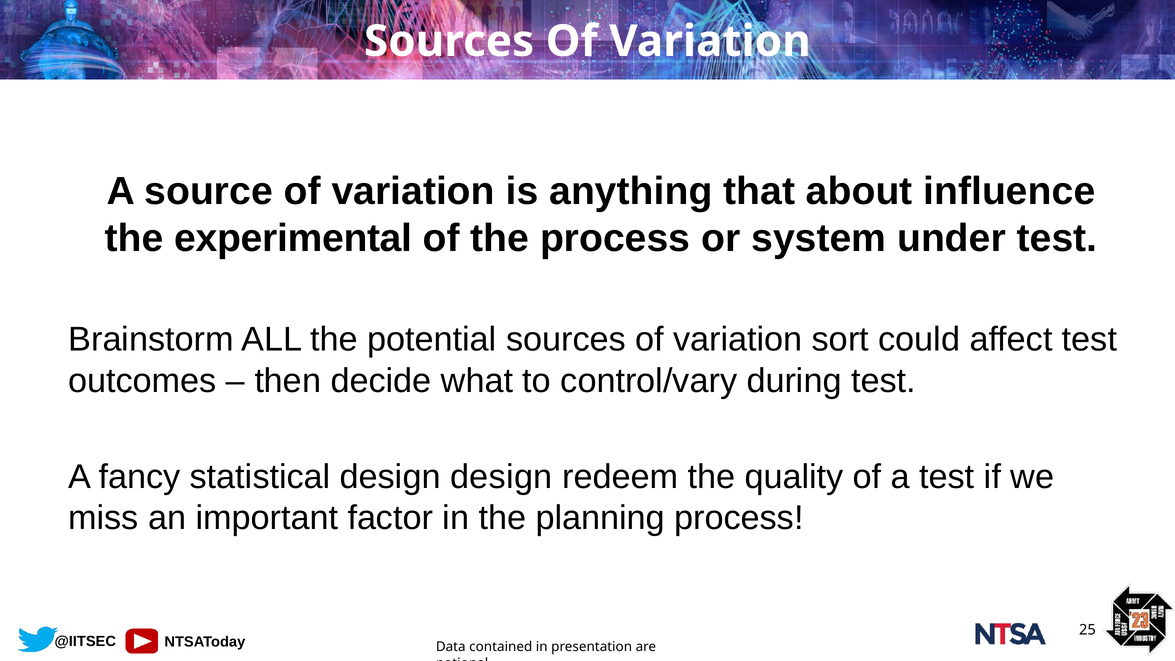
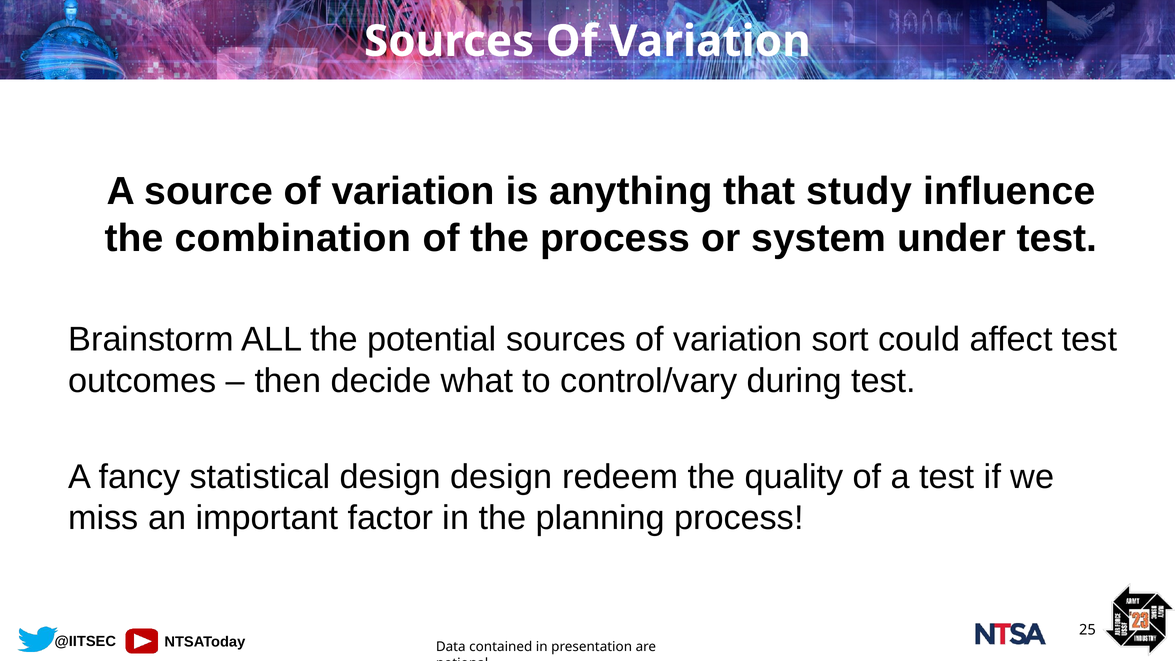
about: about -> study (859, 191)
experimental: experimental -> combination (293, 239)
